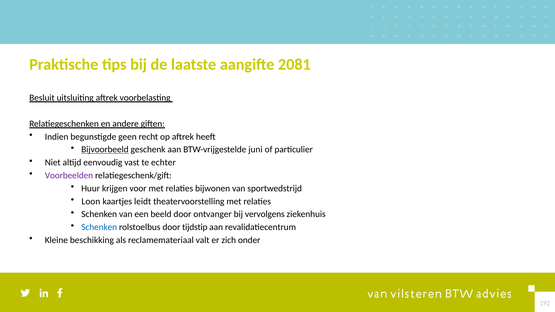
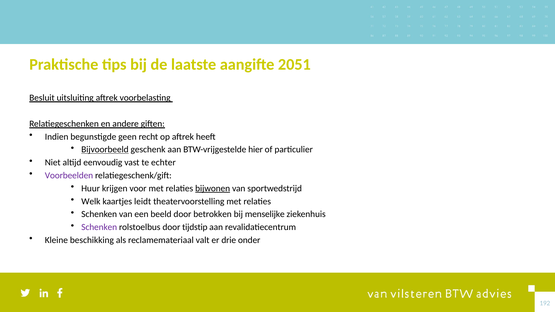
2081: 2081 -> 2051 (294, 65)
juni: juni -> hier (256, 150)
bijwonen underline: none -> present (213, 188)
Loon: Loon -> Welk (91, 201)
ontvanger: ontvanger -> betrokken (213, 214)
vervolgens: vervolgens -> menselijke (265, 214)
Schenken colour: blue -> purple (99, 227)
zich: zich -> drie (229, 240)
